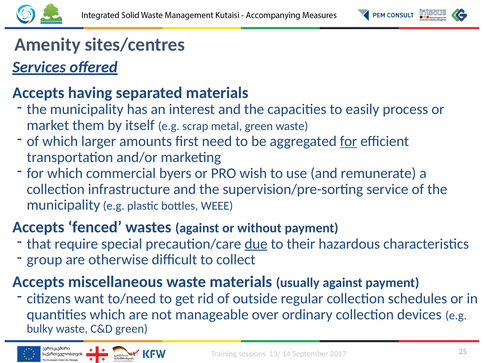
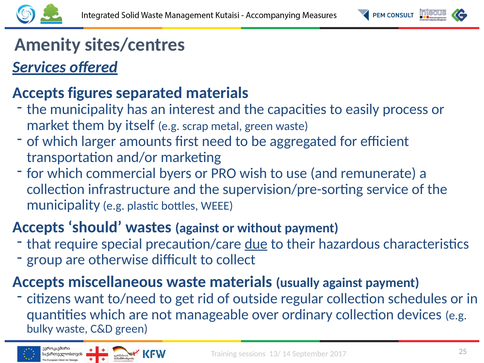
having: having -> figures (90, 93)
for underline: present -> none (349, 141)
fenced: fenced -> should (95, 227)
